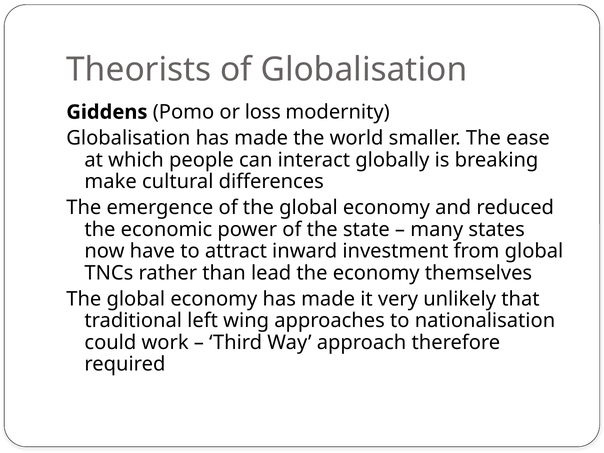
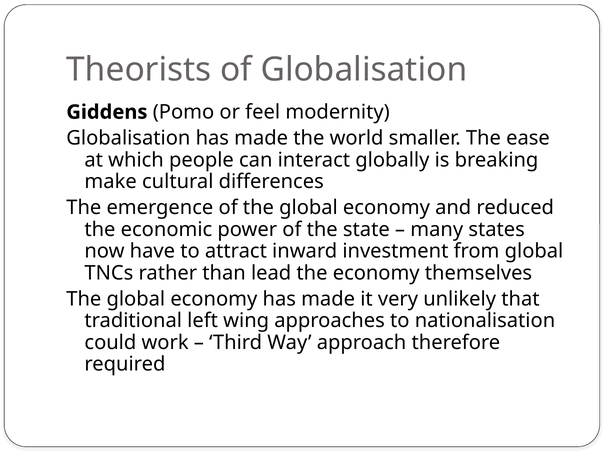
loss: loss -> feel (263, 112)
